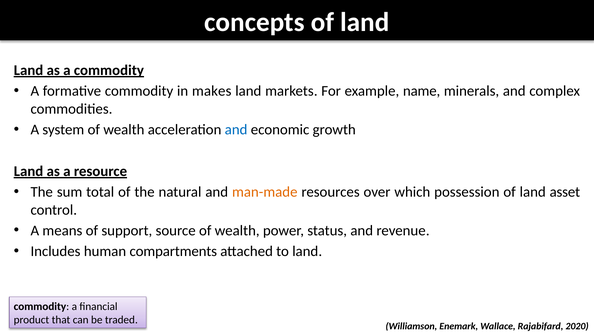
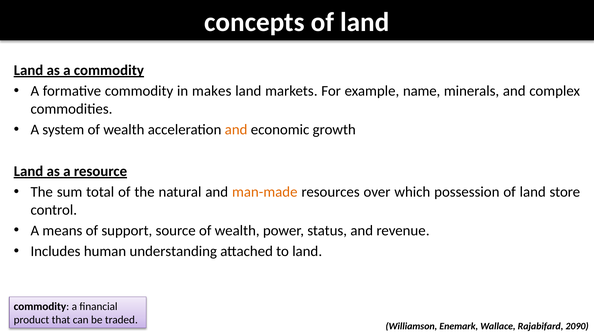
and colour: blue -> orange (236, 130)
asset: asset -> store (565, 192)
compartments: compartments -> understanding (173, 251)
2020: 2020 -> 2090 (577, 326)
